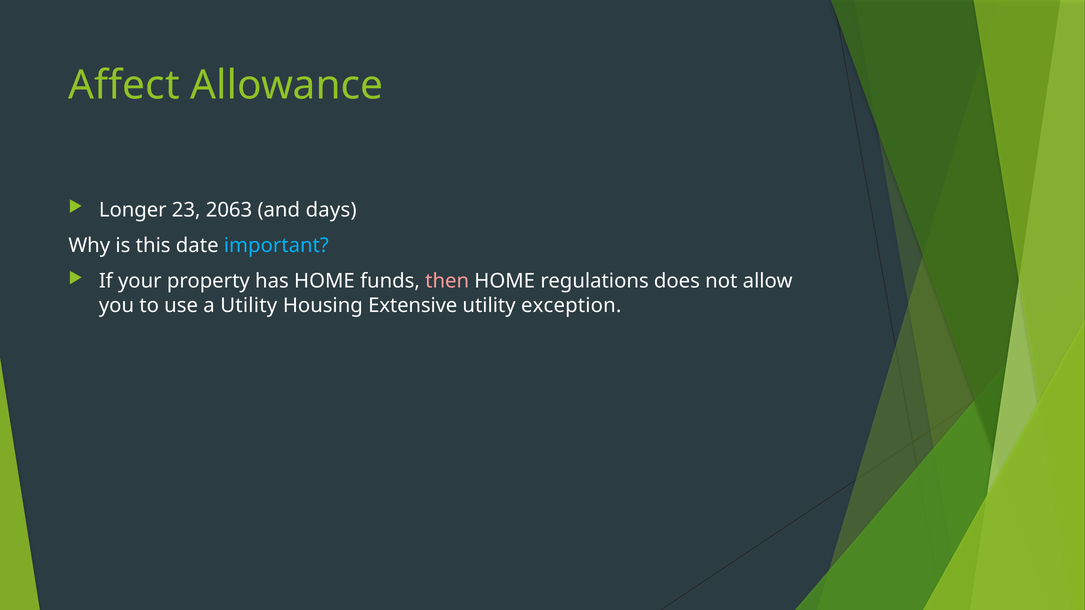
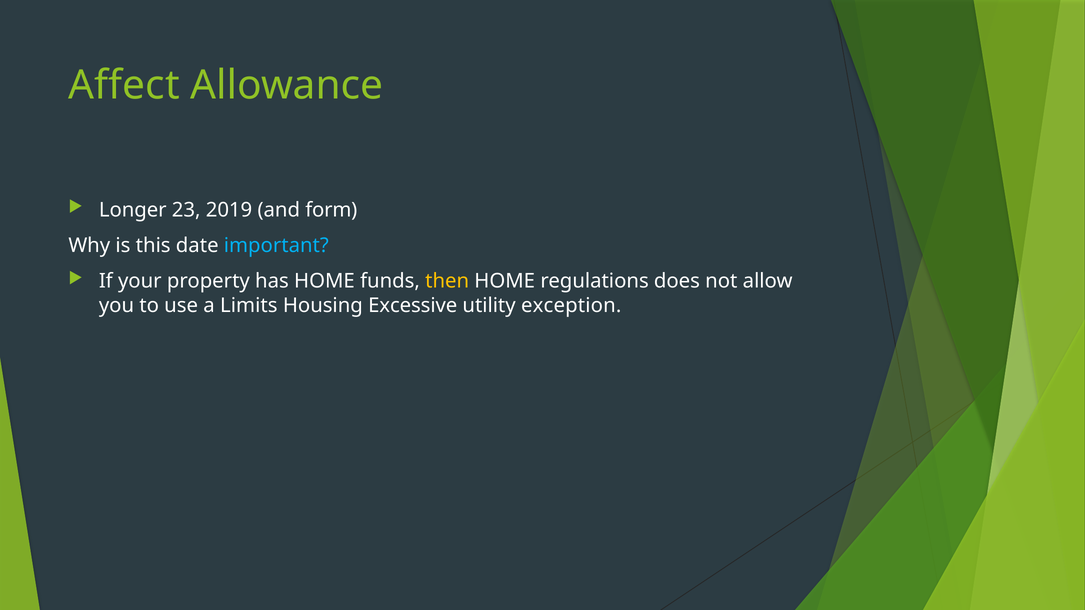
2063: 2063 -> 2019 (229, 210)
days: days -> form (331, 210)
then colour: pink -> yellow (447, 281)
a Utility: Utility -> Limits (249, 306)
Extensive: Extensive -> Excessive (413, 306)
